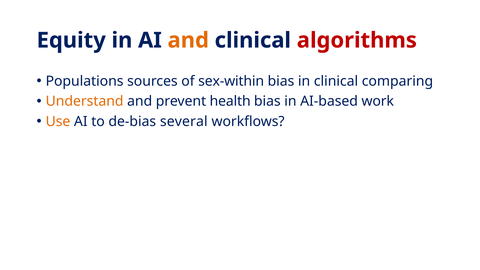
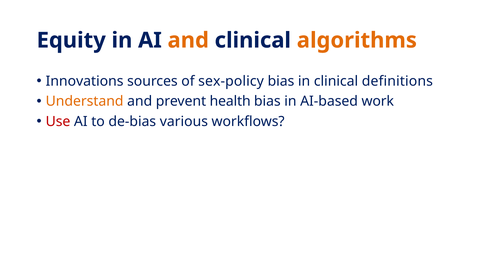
algorithms colour: red -> orange (357, 40)
Populations: Populations -> Innovations (85, 81)
sex-within: sex-within -> sex-policy (231, 81)
comparing: comparing -> definitions (397, 81)
Use colour: orange -> red (58, 121)
several: several -> various (184, 121)
